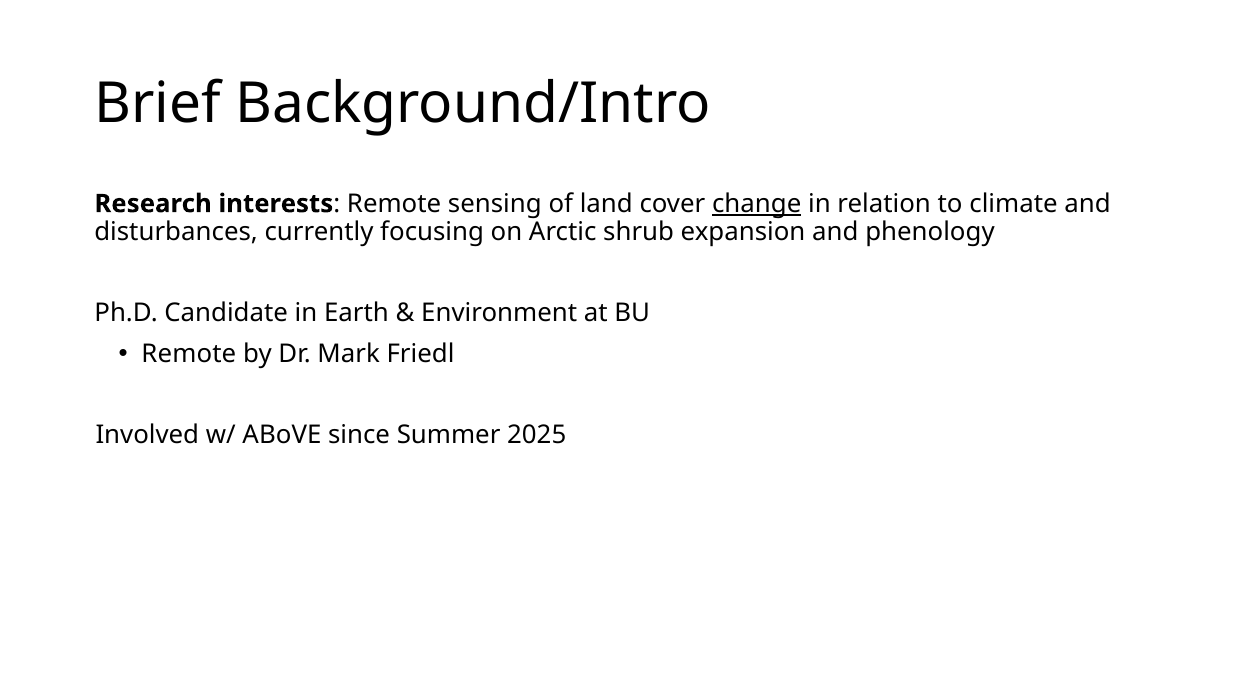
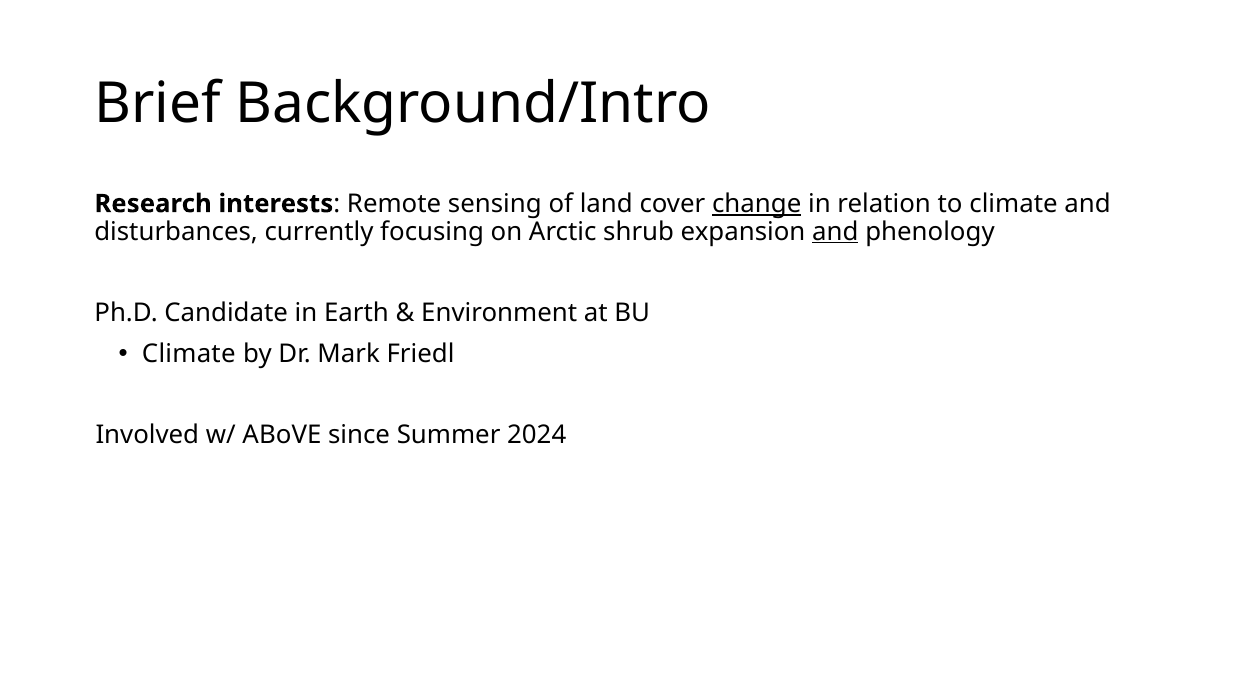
and underline: none -> present (835, 232)
Remote: Remote -> Climate (189, 354)
2025: 2025 -> 2024 (537, 436)
